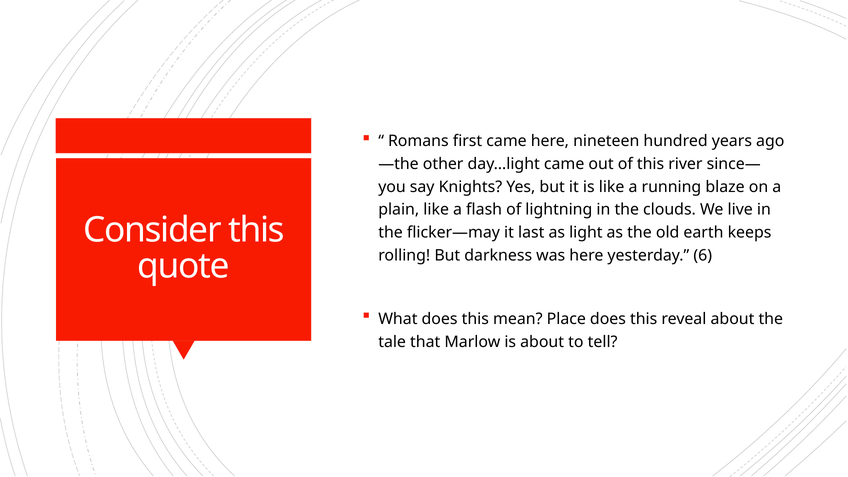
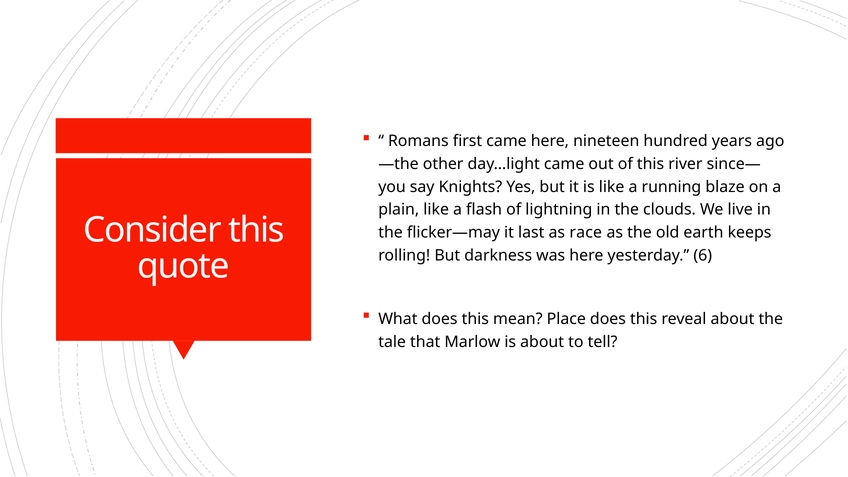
light: light -> race (586, 233)
